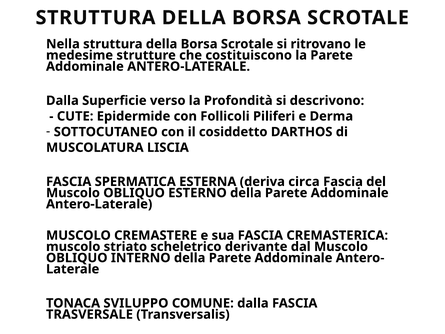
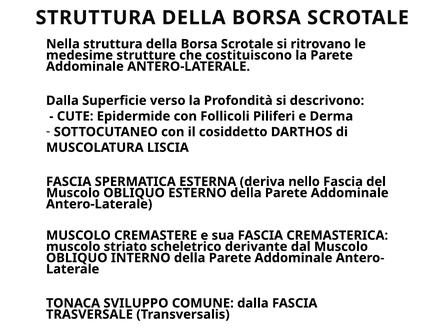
circa: circa -> nello (304, 182)
